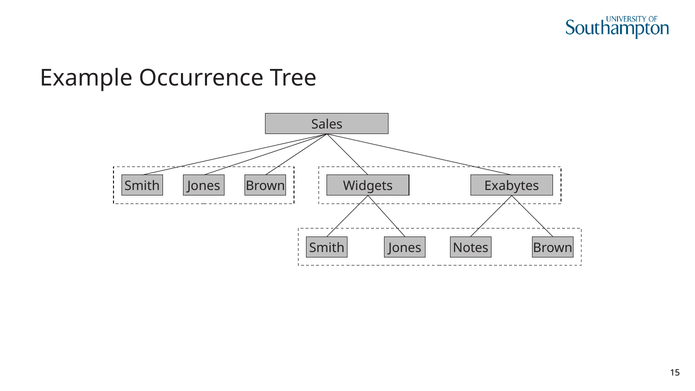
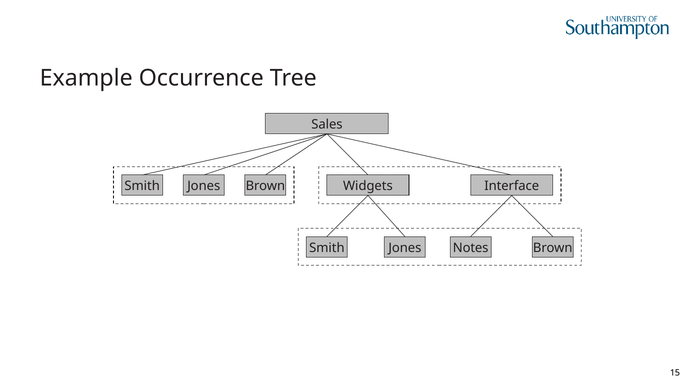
Exabytes: Exabytes -> Interface (512, 186)
